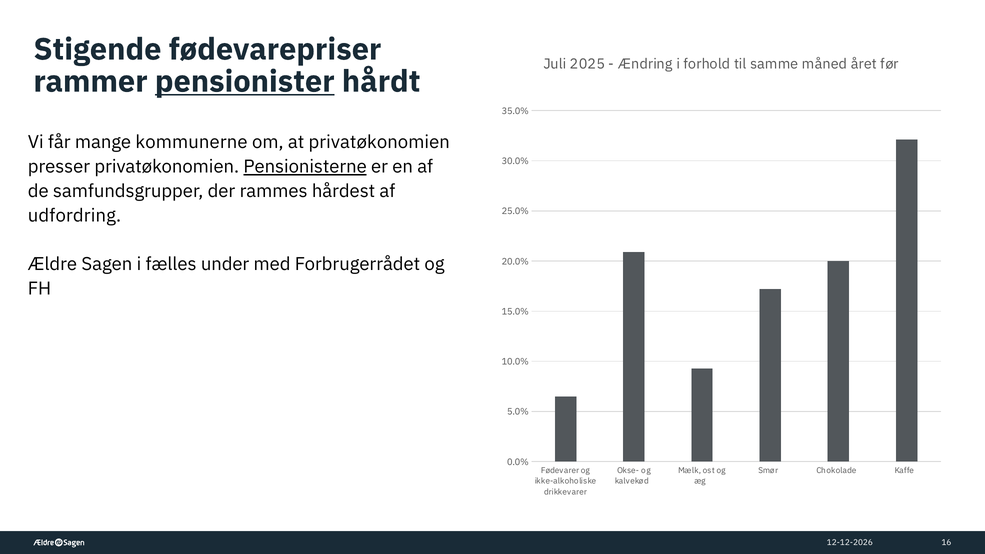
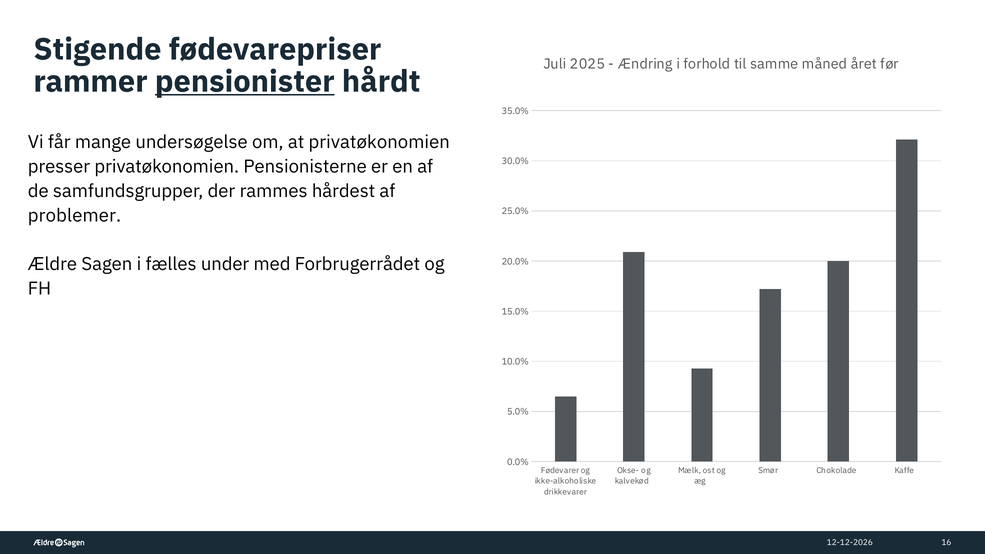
kommunerne: kommunerne -> undersøgelse (192, 142)
Pensionisterne underline: present -> none (305, 167)
udfordring: udfordring -> problemer (74, 216)
